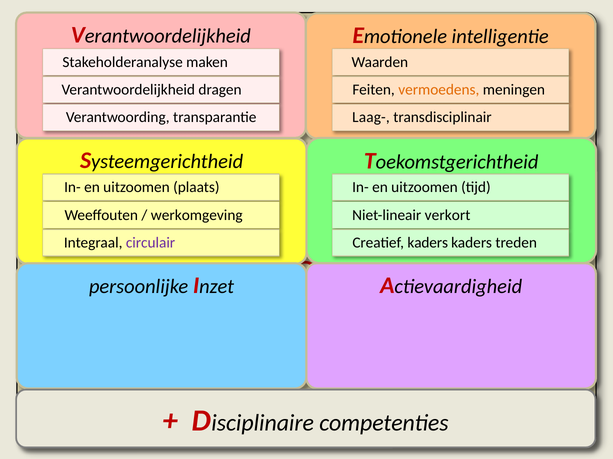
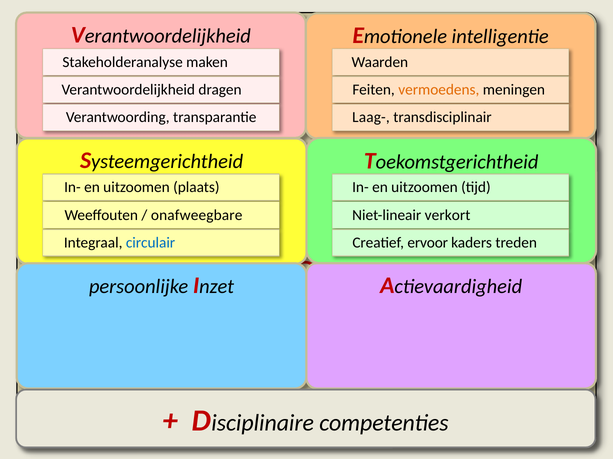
werkomgeving: werkomgeving -> onafweegbare (197, 215)
circulair colour: purple -> blue (151, 243)
Creatief kaders: kaders -> ervoor (428, 243)
